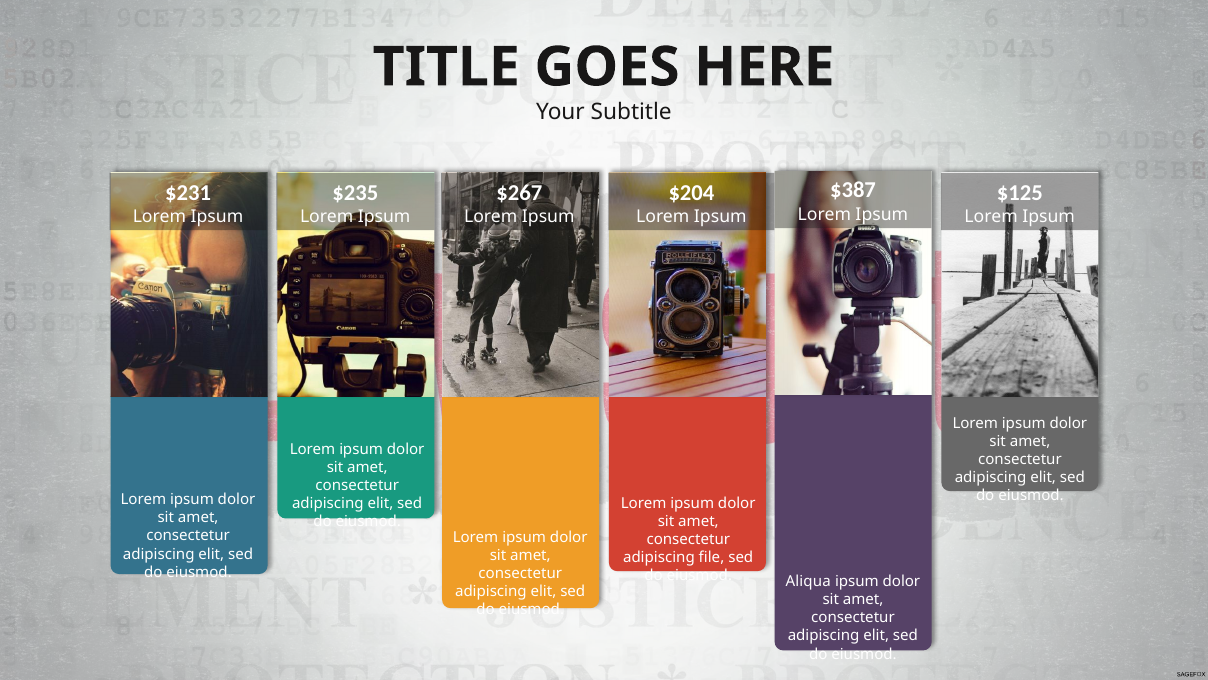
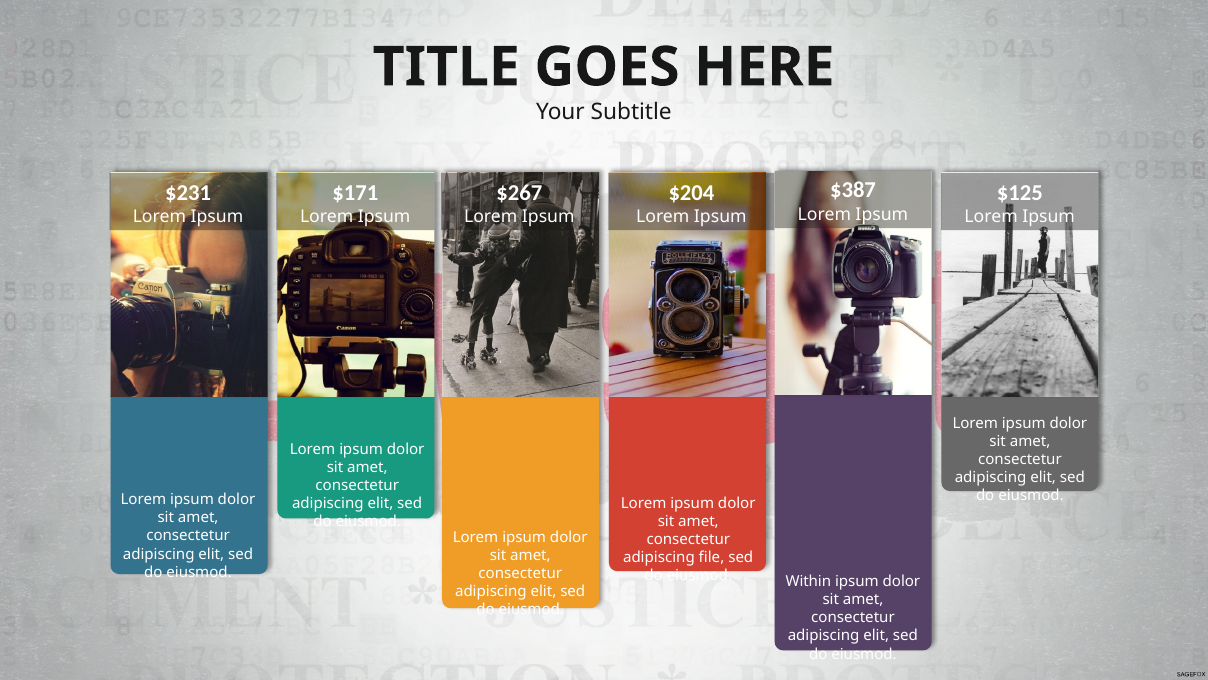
$235: $235 -> $171 (355, 192)
Aliqua: Aliqua -> Within (808, 581)
